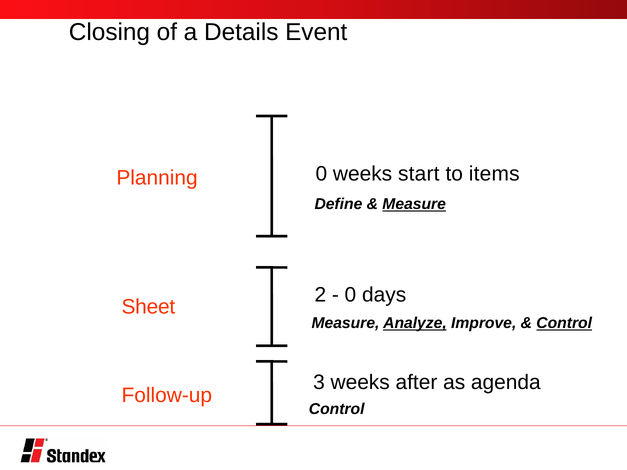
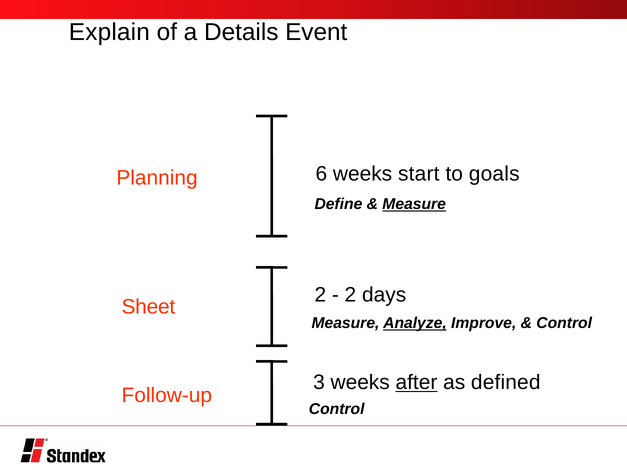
Closing: Closing -> Explain (109, 32)
Planning 0: 0 -> 6 (321, 174)
items: items -> goals (494, 174)
0: 0 -> 2 (350, 295)
Control underline: present -> none (564, 323)
after underline: none -> present (416, 383)
agenda: agenda -> defined (506, 383)
